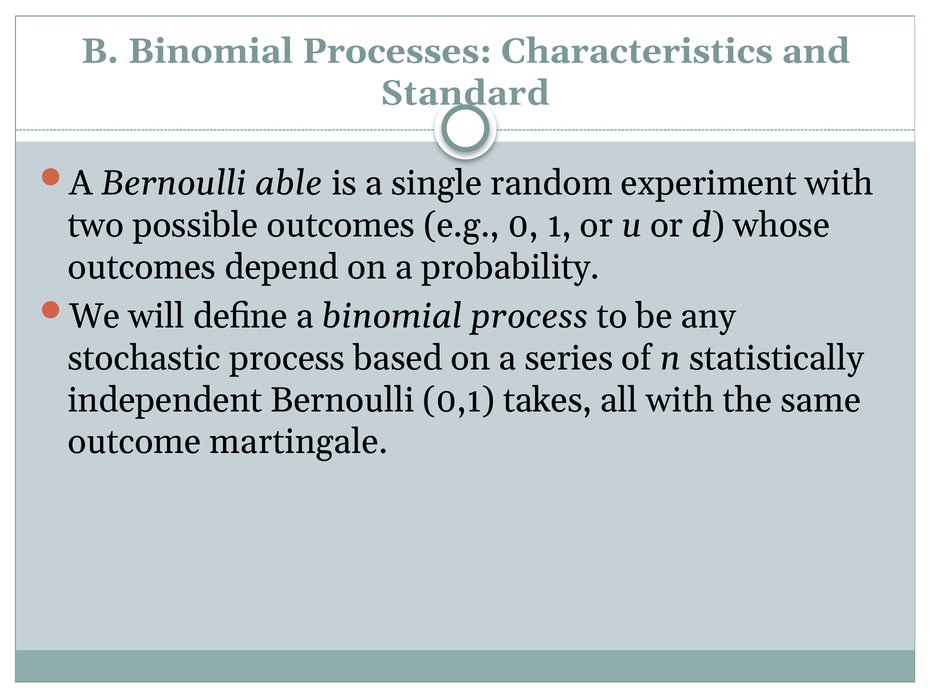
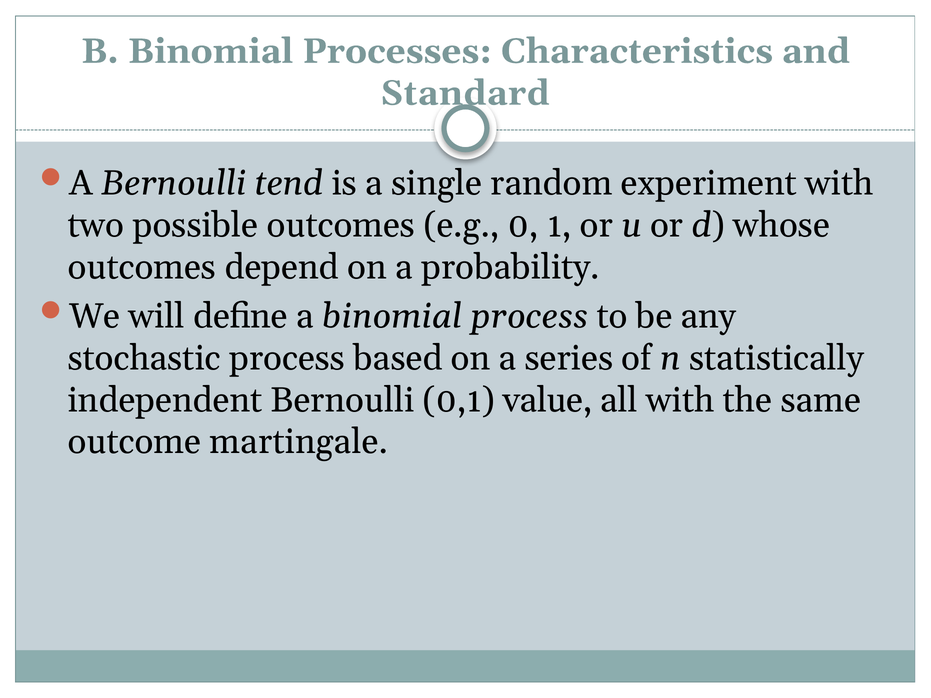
able: able -> tend (289, 183)
takes: takes -> value (548, 400)
